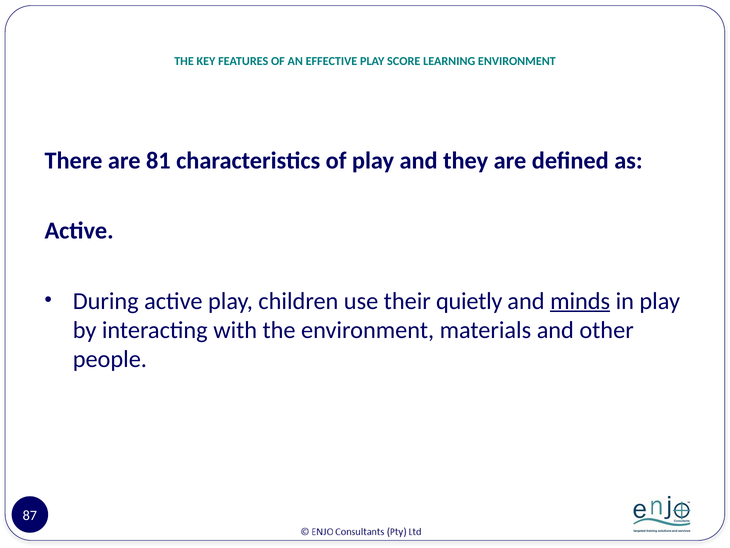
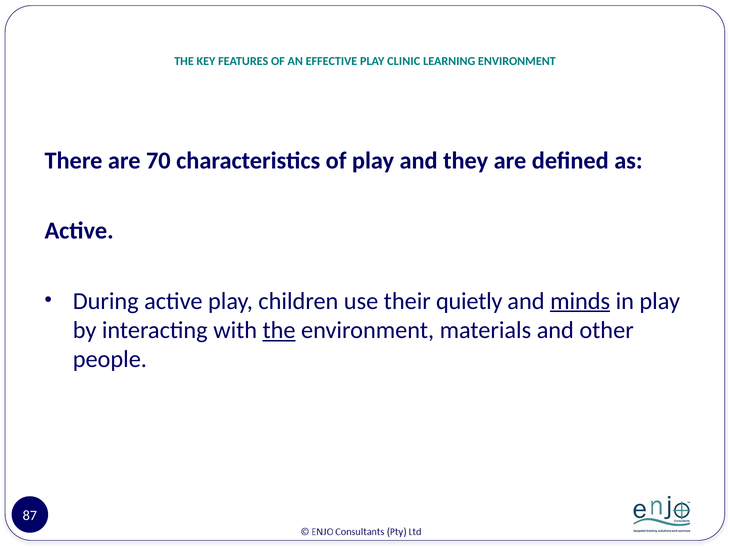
SCORE: SCORE -> CLINIC (404, 61)
81: 81 -> 70 (158, 160)
the underline: none -> present (279, 330)
